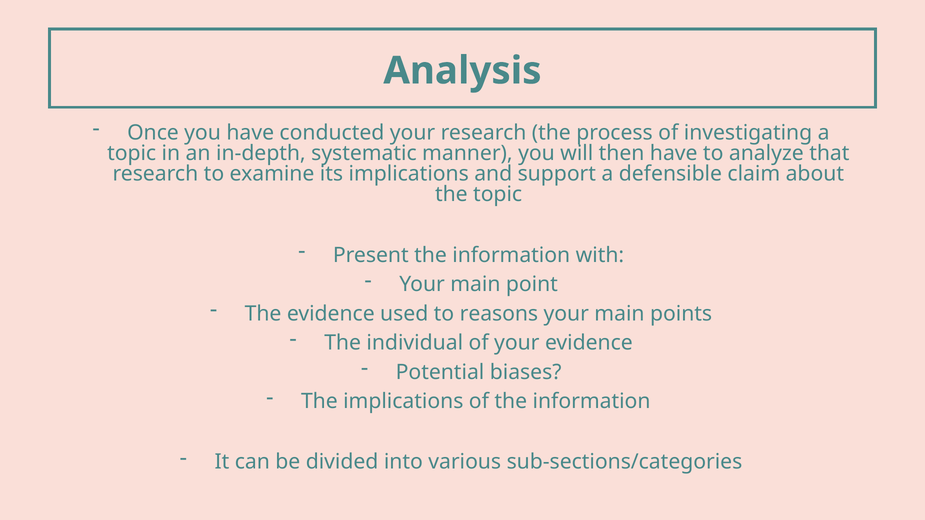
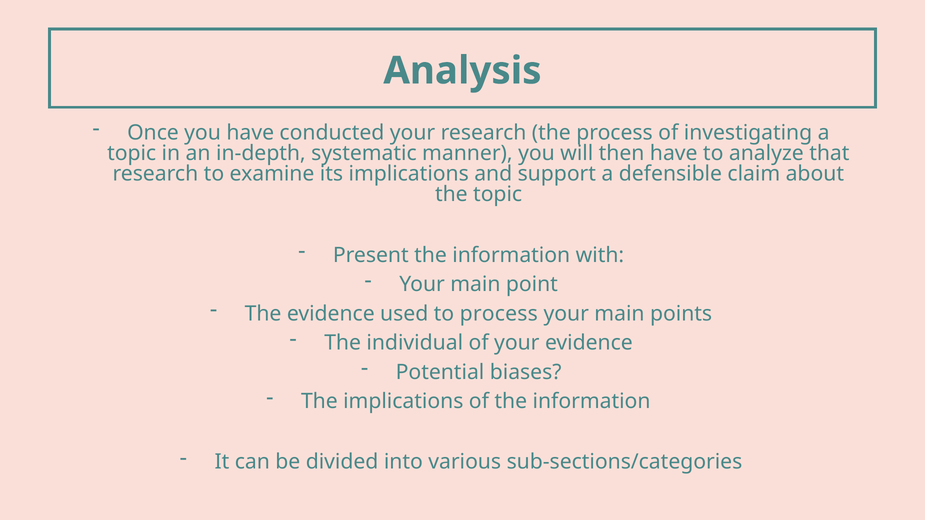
to reasons: reasons -> process (499, 314)
